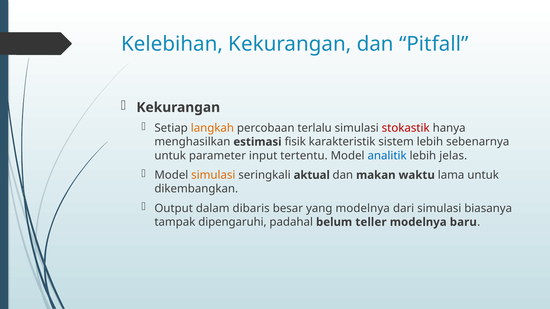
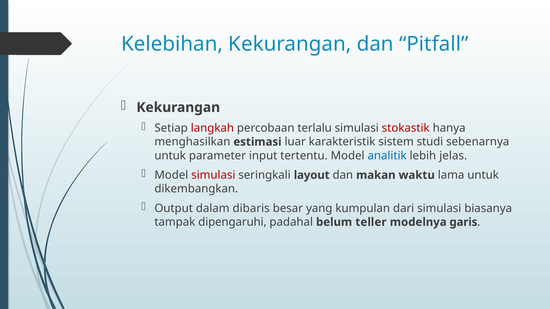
langkah colour: orange -> red (212, 128)
fisik: fisik -> luar (295, 142)
sistem lebih: lebih -> studi (430, 142)
simulasi colour: orange -> red (213, 175)
aktual: aktual -> layout (312, 175)
yang modelnya: modelnya -> kumpulan (363, 209)
baru: baru -> garis (463, 222)
